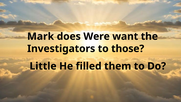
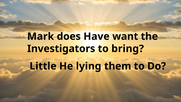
Were: Were -> Have (96, 36)
those: those -> bring (128, 49)
filled: filled -> lying (89, 66)
